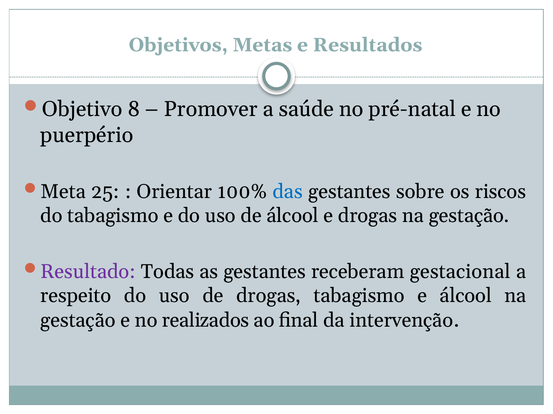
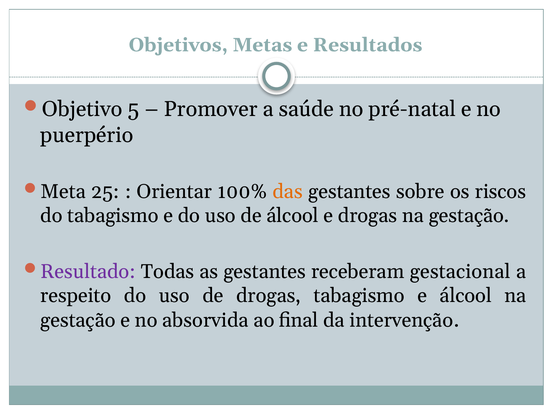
8: 8 -> 5 (134, 109)
das colour: blue -> orange (288, 192)
realizados: realizados -> absorvida (205, 321)
